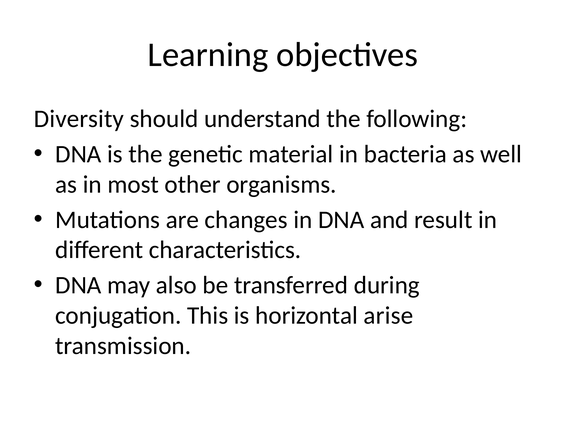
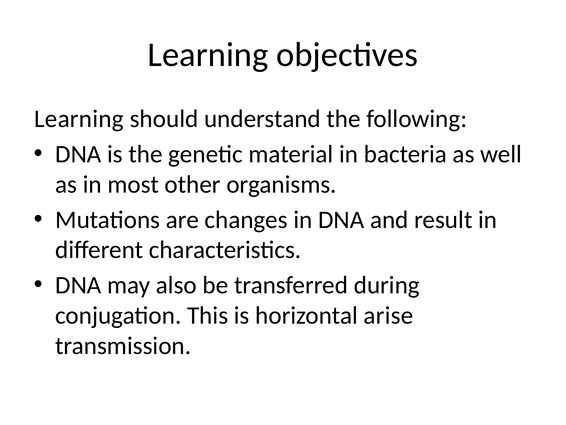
Diversity: Diversity -> Learning (79, 119)
